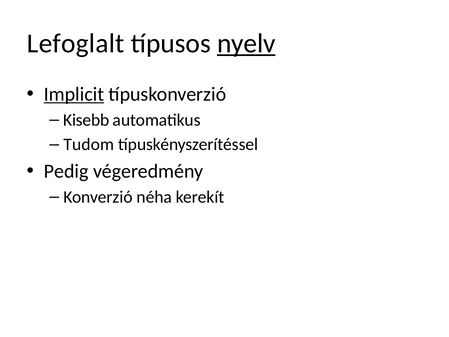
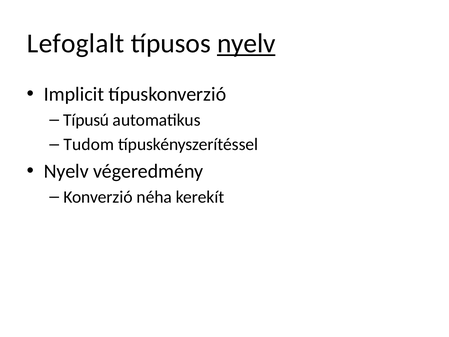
Implicit underline: present -> none (74, 94)
Kisebb: Kisebb -> Típusú (86, 120)
Pedig: Pedig -> Nyelv (66, 171)
